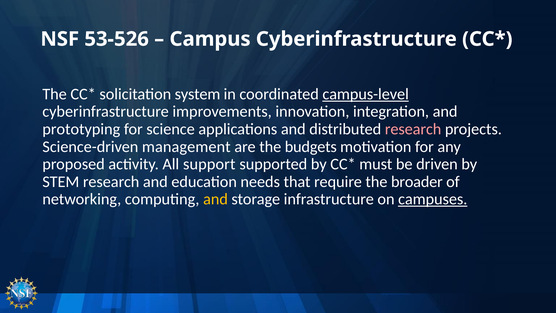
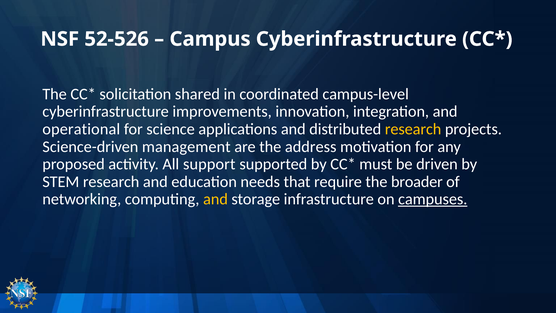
53-526: 53-526 -> 52-526 (117, 39)
system: system -> shared (197, 94)
campus-level underline: present -> none (366, 94)
prototyping: prototyping -> operational (81, 129)
research colour: pink -> yellow (413, 129)
budgets: budgets -> address (311, 147)
